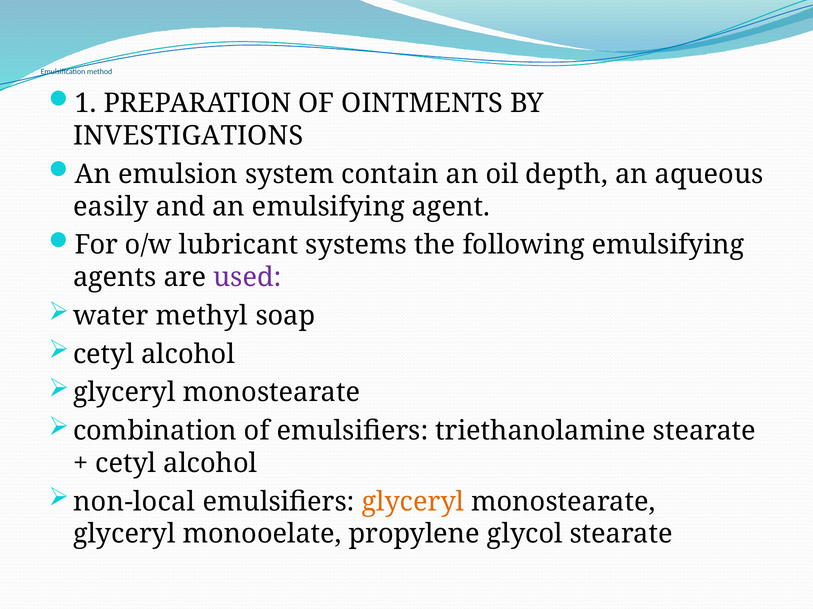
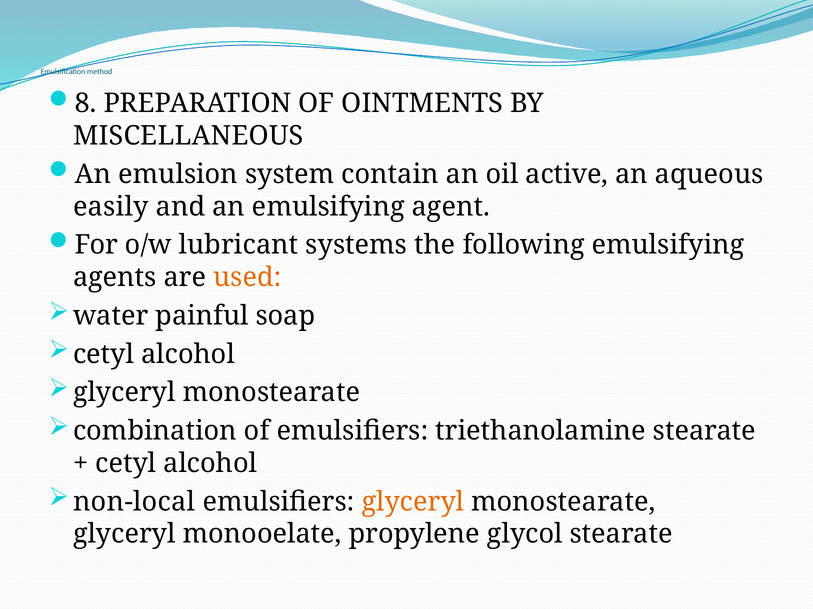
1: 1 -> 8 (86, 103)
INVESTIGATIONS: INVESTIGATIONS -> MISCELLANEOUS (188, 136)
depth: depth -> active (567, 174)
used colour: purple -> orange (247, 278)
methyl: methyl -> painful (202, 316)
